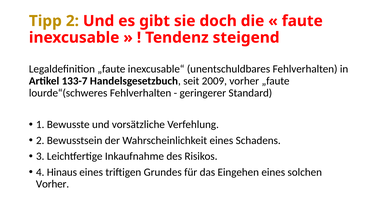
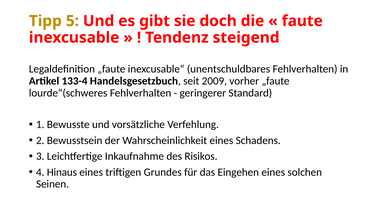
Tipp 2: 2 -> 5 (72, 21)
133-7: 133-7 -> 133-4 (75, 81)
Vorher: Vorher -> Seinen (52, 184)
